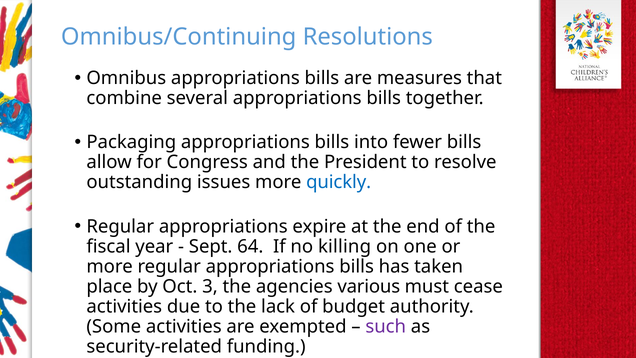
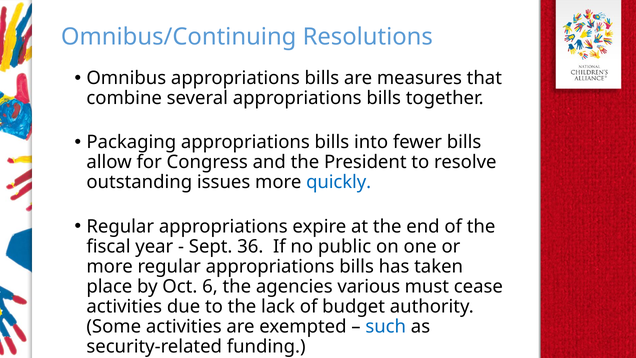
64: 64 -> 36 (250, 246)
killing: killing -> public (345, 246)
3: 3 -> 6 (210, 286)
such colour: purple -> blue (386, 326)
